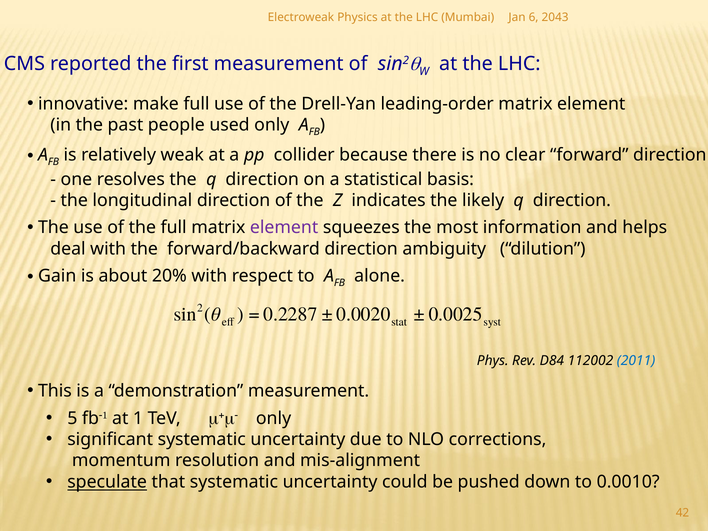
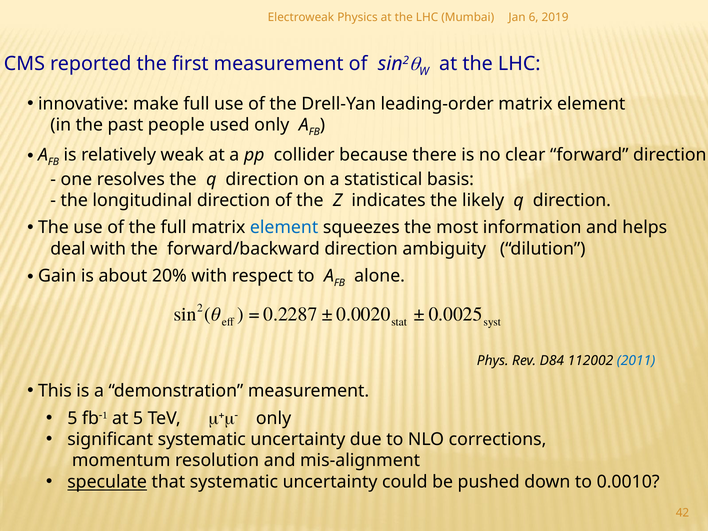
2043: 2043 -> 2019 (555, 17)
element colour: purple -> blue (284, 228)
at 1: 1 -> 5 (138, 418)
